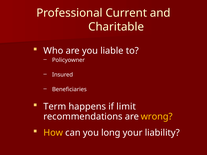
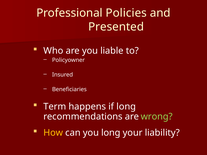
Current: Current -> Policies (126, 13)
Charitable: Charitable -> Presented (116, 27)
if limit: limit -> long (126, 107)
wrong colour: yellow -> light green (157, 117)
